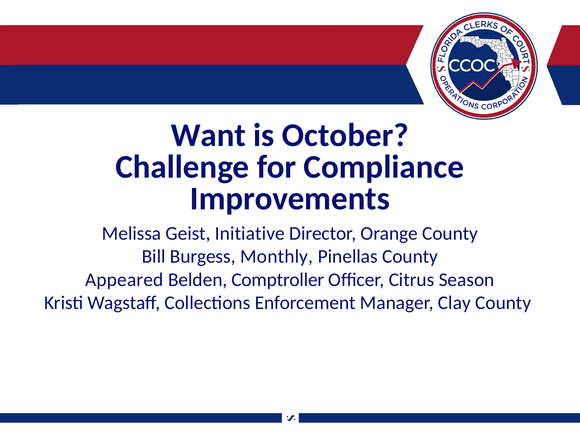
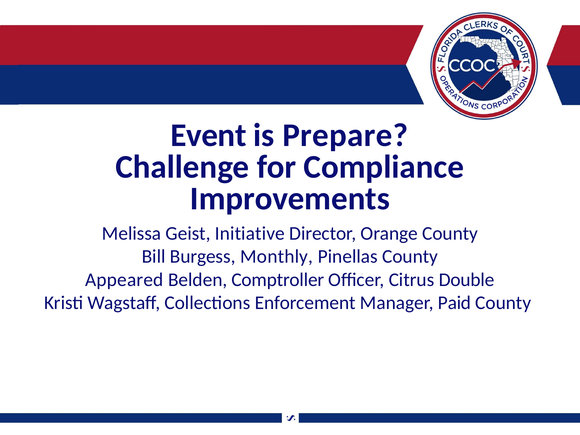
Want: Want -> Event (208, 135)
October: October -> Prepare (345, 135)
Season: Season -> Double (467, 280)
Clay: Clay -> Paid (455, 303)
